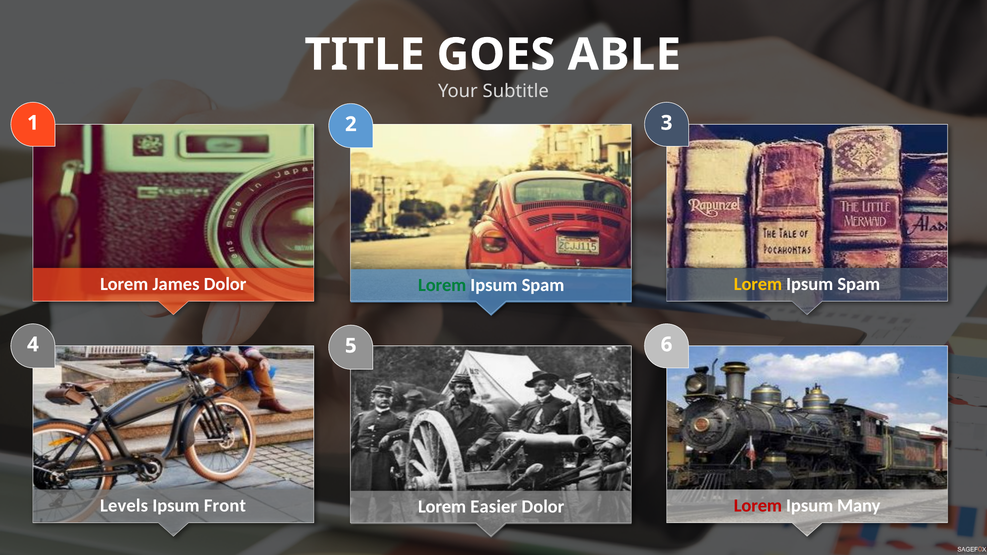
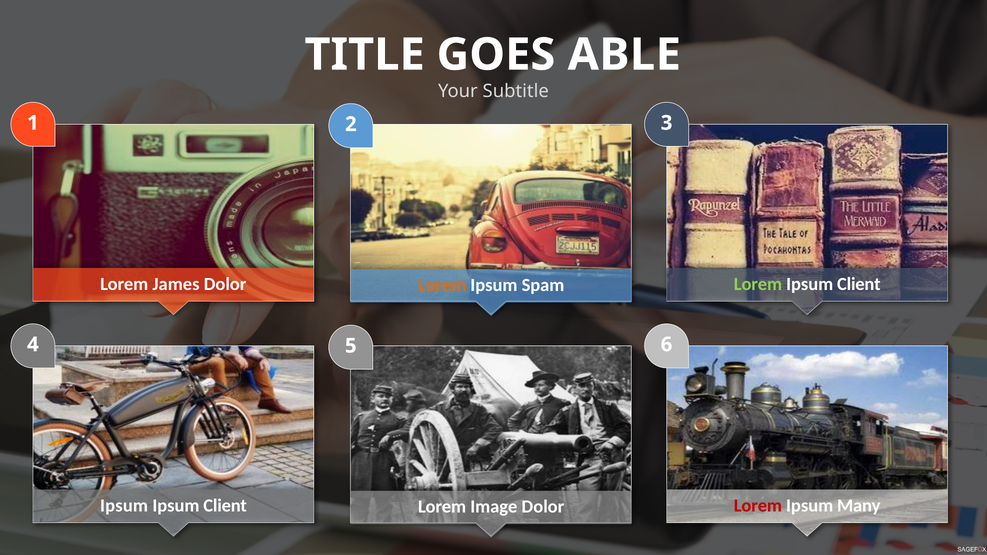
Lorem colour: yellow -> light green (758, 284)
Spam: Spam -> Client (859, 284)
Lorem colour: green -> orange (442, 285)
Levels: Levels -> Ipsum (124, 506)
Front: Front -> Client (225, 506)
Easier: Easier -> Image (494, 507)
